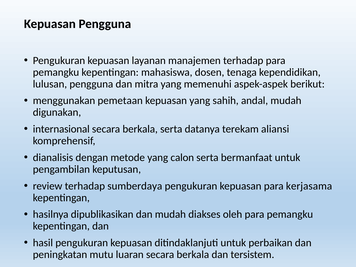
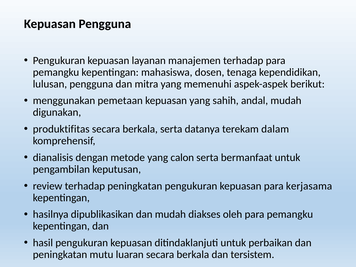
internasional: internasional -> produktifitas (61, 129)
aliansi: aliansi -> dalam (275, 129)
terhadap sumberdaya: sumberdaya -> peningkatan (135, 186)
